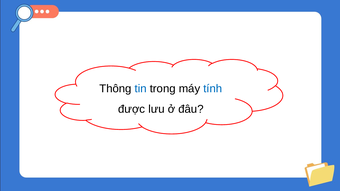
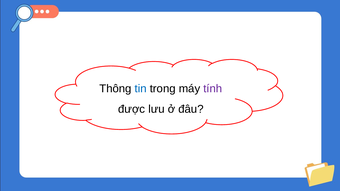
tính colour: blue -> purple (213, 89)
